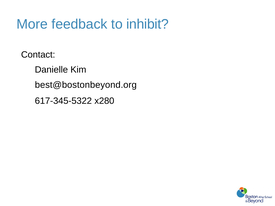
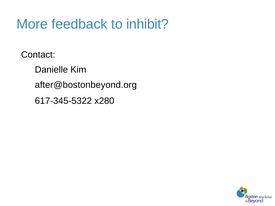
best@bostonbeyond.org: best@bostonbeyond.org -> after@bostonbeyond.org (86, 85)
